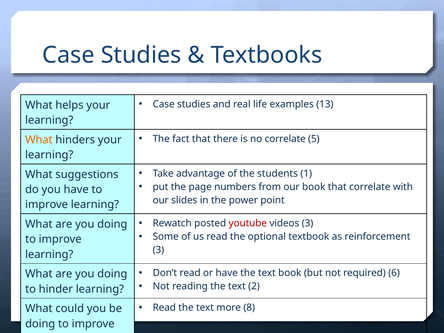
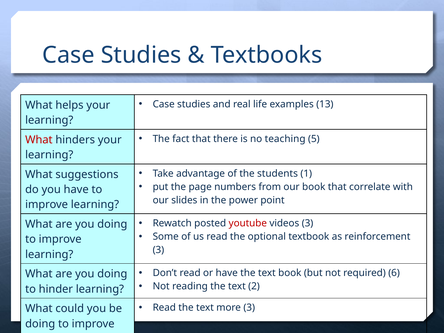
no correlate: correlate -> teaching (285, 139)
What colour: orange -> red (39, 140)
more 8: 8 -> 3 (249, 308)
